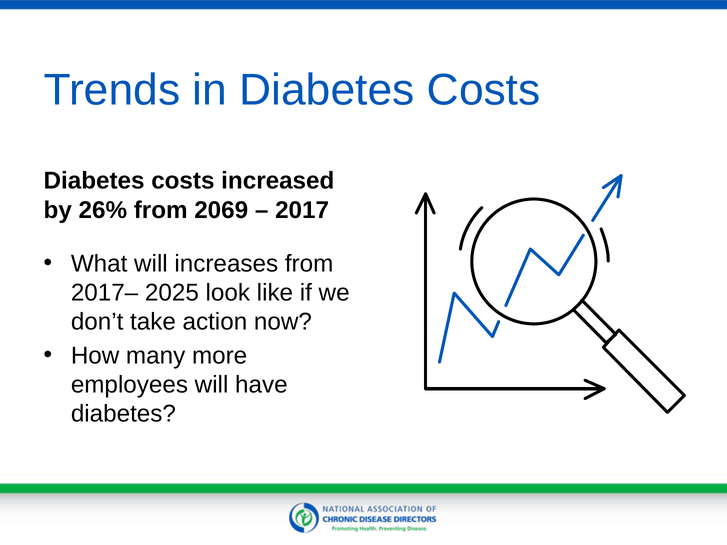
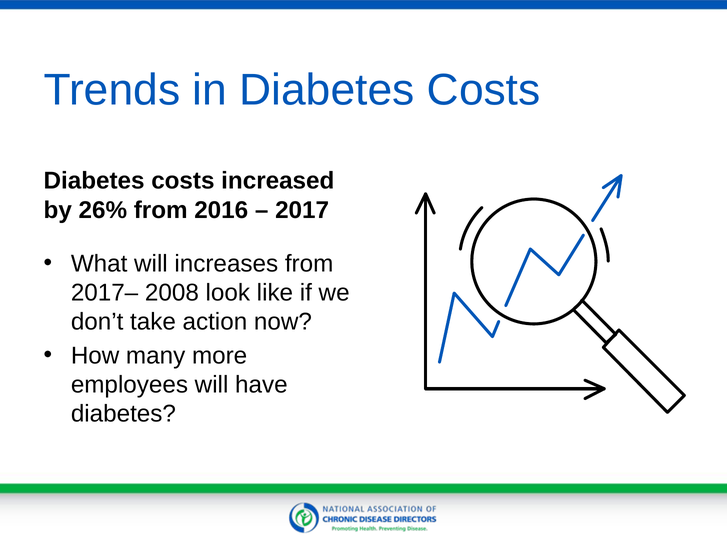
2069: 2069 -> 2016 (221, 210)
2025: 2025 -> 2008 (172, 293)
